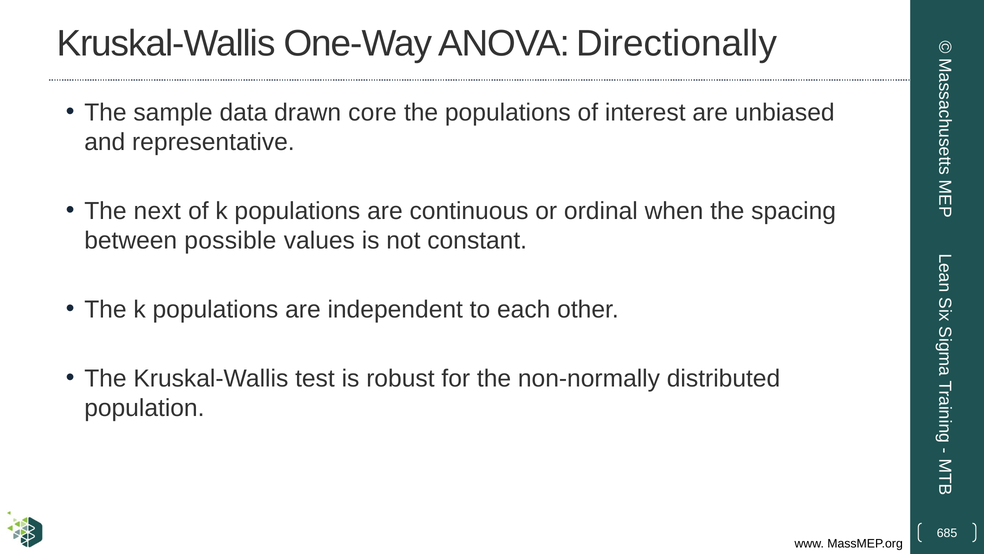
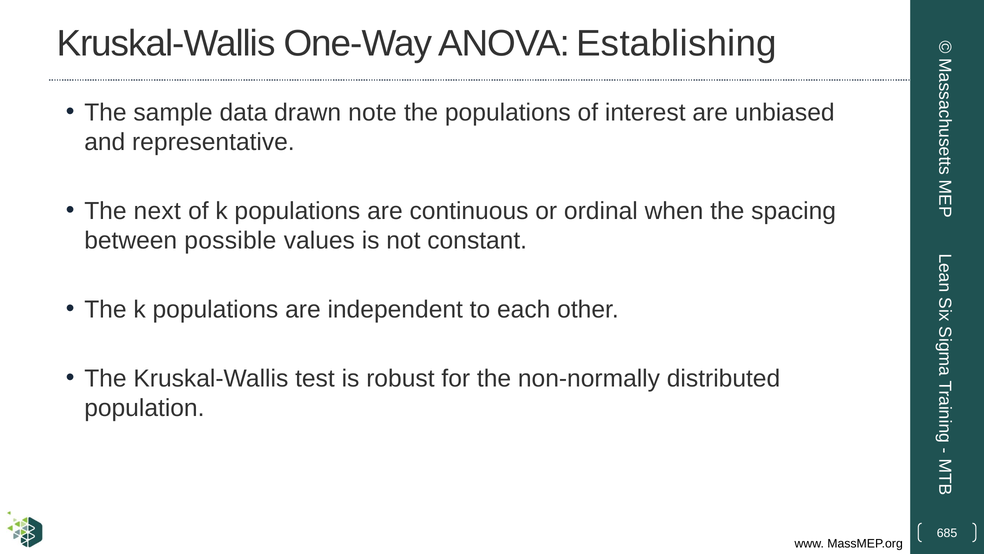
Directionally: Directionally -> Establishing (677, 44)
core: core -> note (372, 112)
